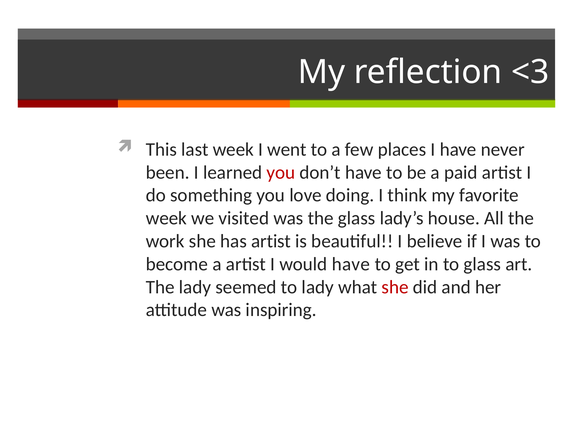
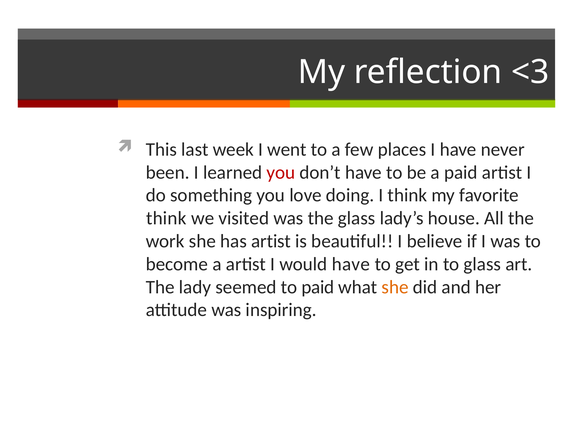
week: week -> think (166, 218)
to lady: lady -> paid (318, 287)
she colour: red -> orange (395, 287)
